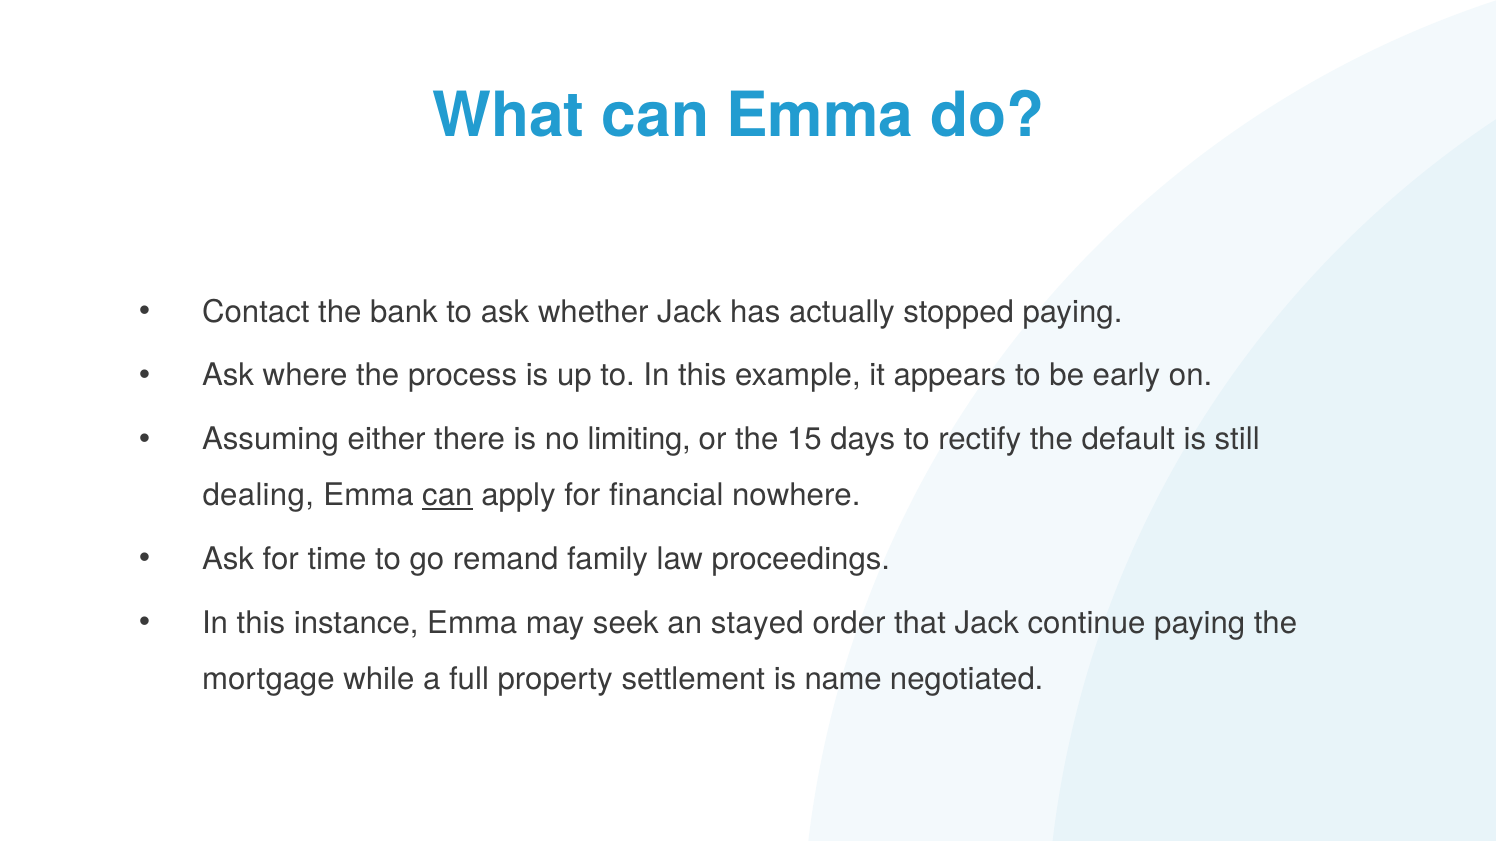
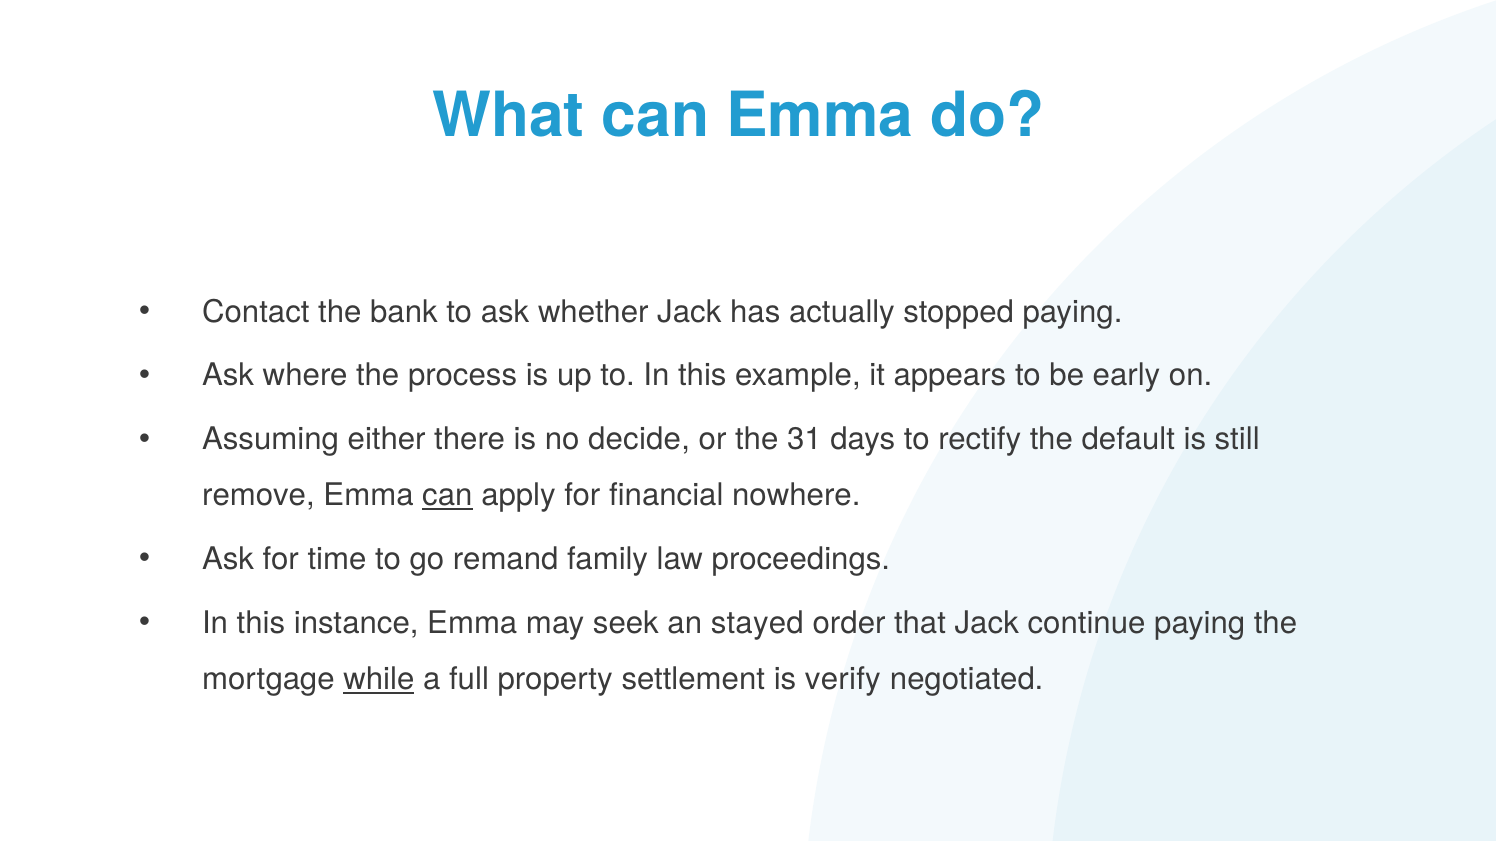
limiting: limiting -> decide (639, 440)
15: 15 -> 31 (804, 440)
dealing: dealing -> remove (258, 496)
while underline: none -> present (379, 680)
name: name -> verify (843, 680)
